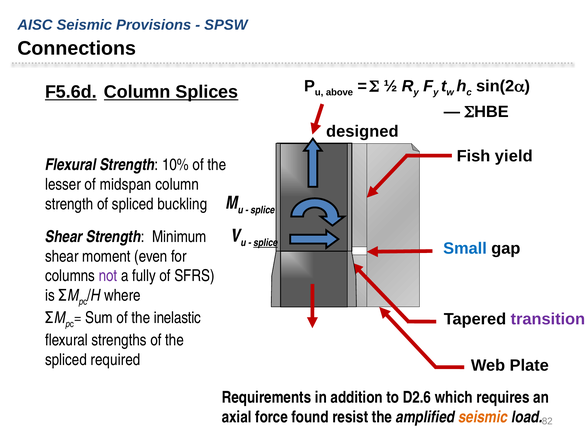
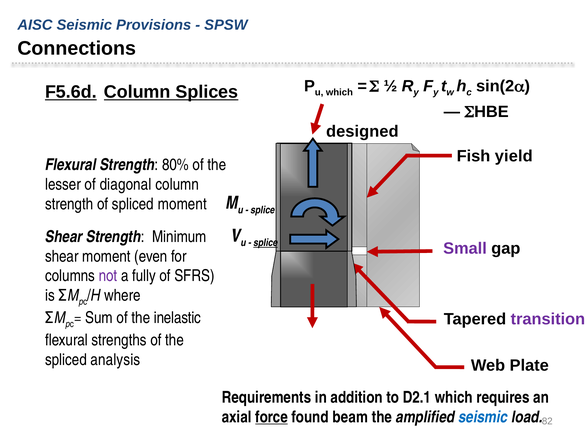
above: above -> which (339, 92)
10%: 10% -> 80% (175, 165)
midspan: midspan -> diagonal (126, 185)
spliced buckling: buckling -> moment (182, 204)
Small colour: blue -> purple (465, 249)
required: required -> analysis (115, 360)
D2.6: D2.6 -> D2.1 (417, 397)
force underline: none -> present (272, 417)
resist: resist -> beam (350, 417)
seismic colour: orange -> blue (483, 417)
